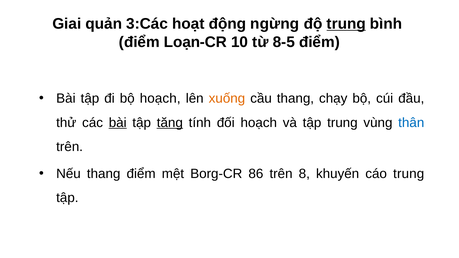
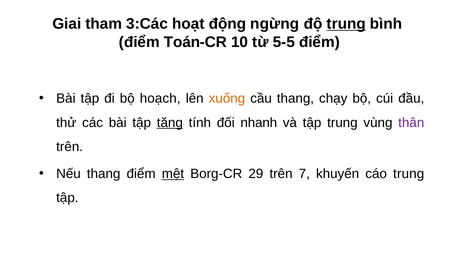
quản: quản -> tham (104, 24)
Loạn-CR: Loạn-CR -> Toán-CR (195, 42)
8-5: 8-5 -> 5-5 (284, 42)
bài underline: present -> none (118, 123)
đối hoạch: hoạch -> nhanh (259, 123)
thân colour: blue -> purple (411, 123)
mệt underline: none -> present (173, 174)
86: 86 -> 29 (256, 174)
8: 8 -> 7 (304, 174)
